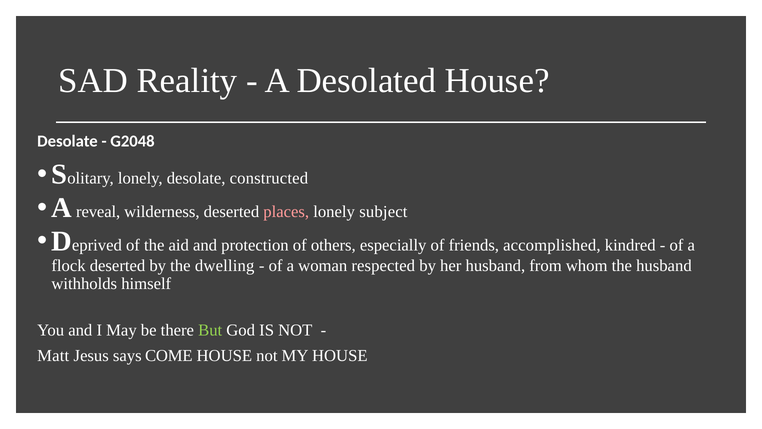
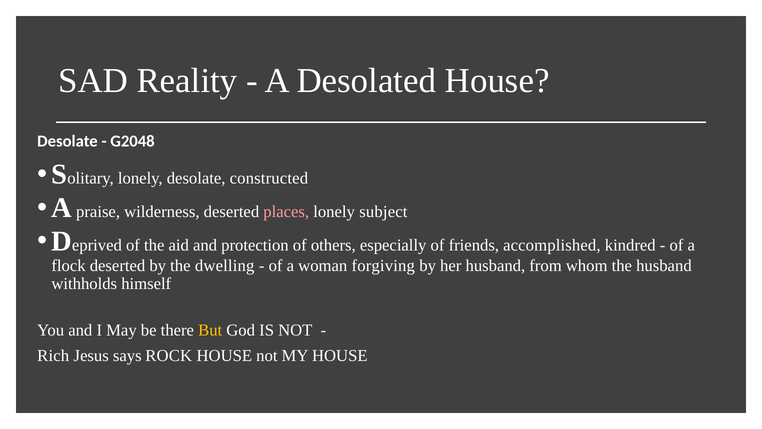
reveal: reveal -> praise (98, 212)
respected: respected -> forgiving (383, 265)
But colour: light green -> yellow (210, 330)
Matt: Matt -> Rich (53, 356)
COME: COME -> ROCK (169, 356)
